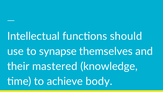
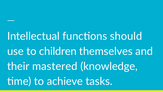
synapse: synapse -> children (58, 51)
body: body -> tasks (99, 81)
